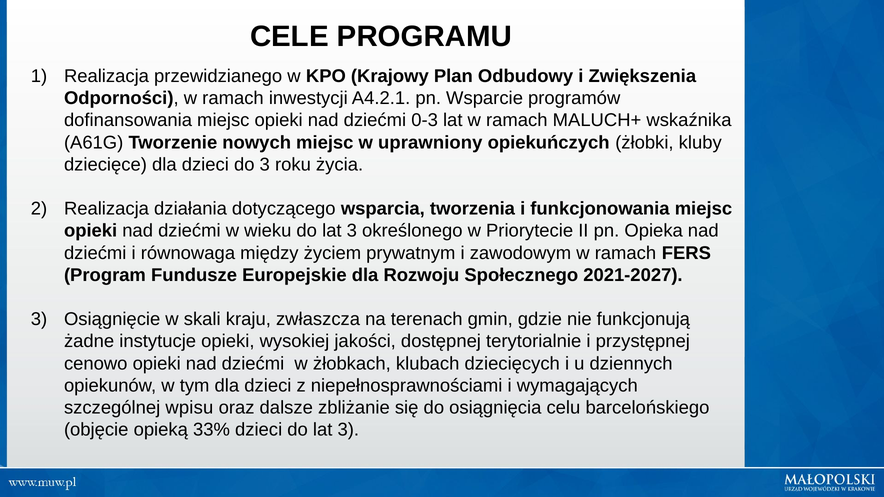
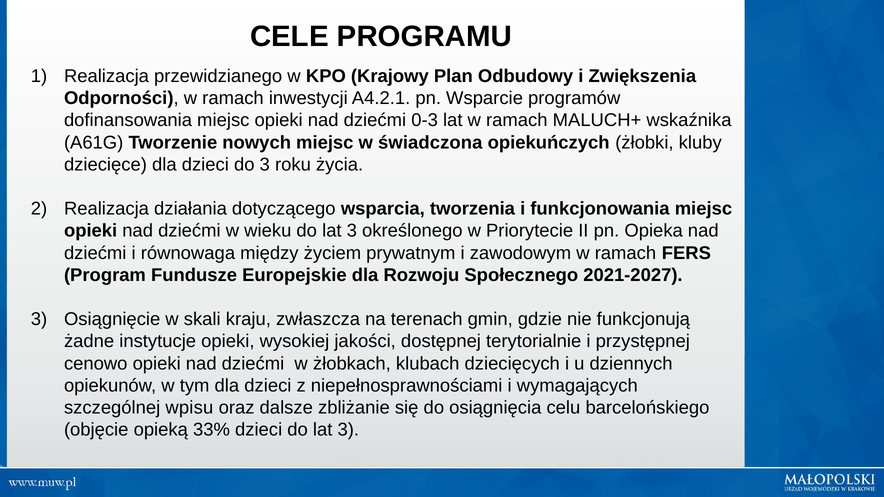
uprawniony: uprawniony -> świadczona (430, 143)
